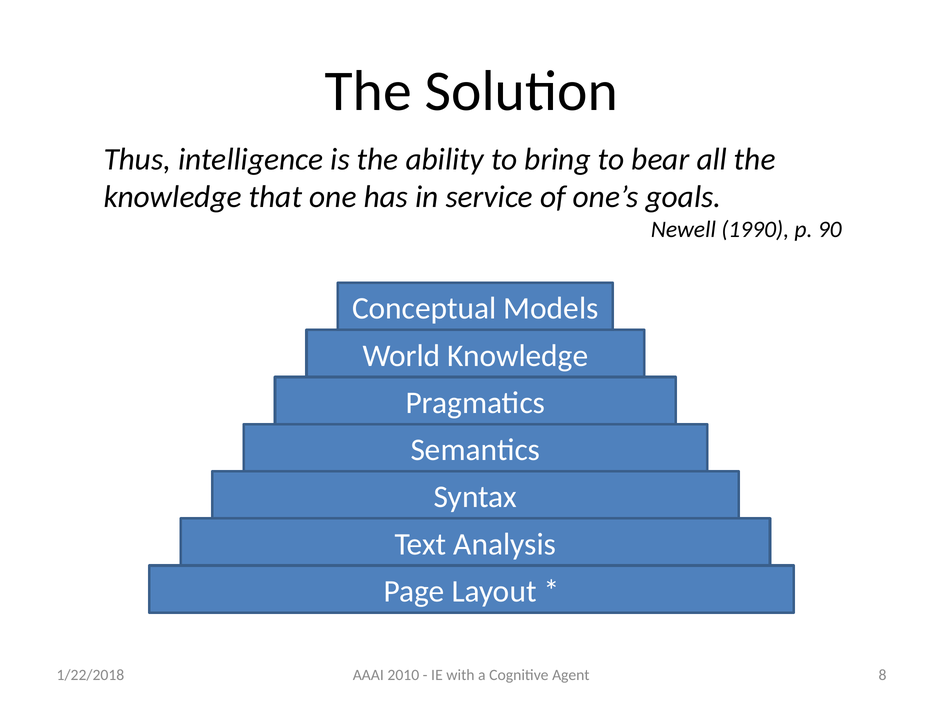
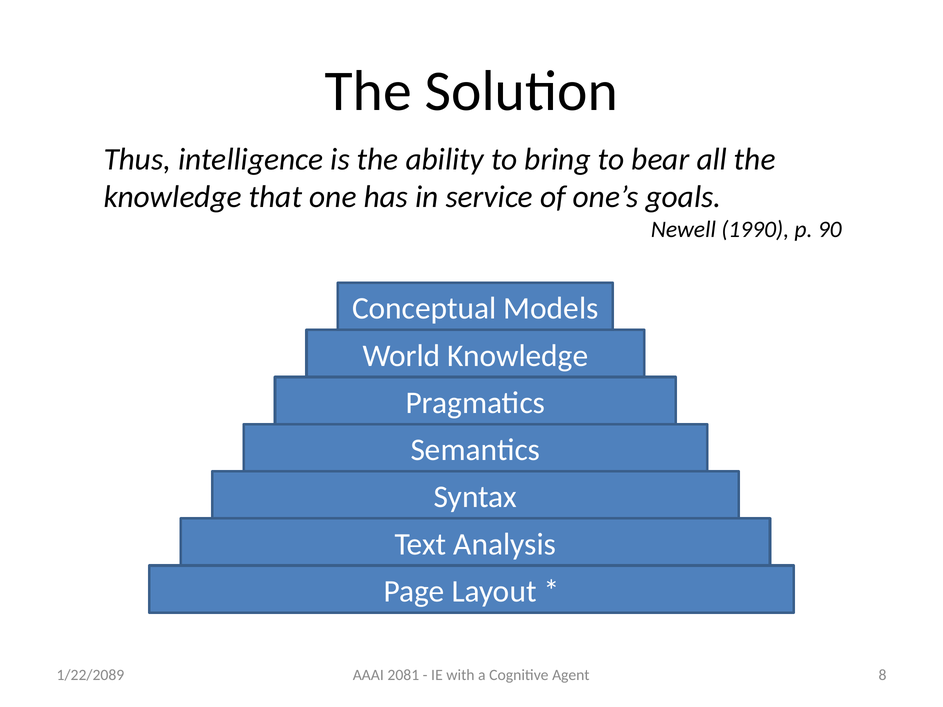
2010: 2010 -> 2081 (403, 675)
1/22/2018: 1/22/2018 -> 1/22/2089 (90, 675)
